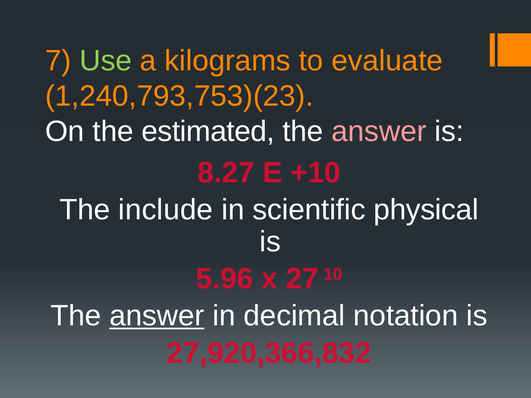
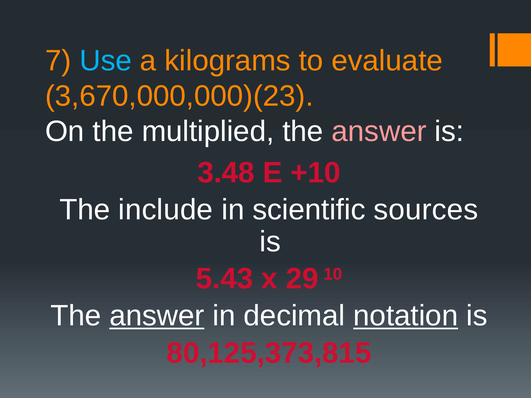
Use colour: light green -> light blue (106, 61)
1,240,793,753)(23: 1,240,793,753)(23 -> 3,670,000,000)(23 (179, 96)
estimated: estimated -> multiplied (208, 132)
8.27: 8.27 -> 3.48 (226, 173)
physical: physical -> sources (426, 210)
5.96: 5.96 -> 5.43 (224, 279)
27: 27 -> 29 (302, 279)
notation underline: none -> present (406, 316)
27,920,366,832: 27,920,366,832 -> 80,125,373,815 (269, 353)
